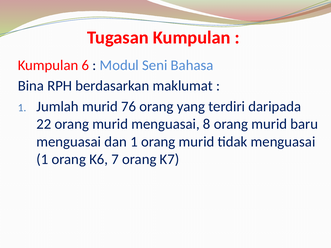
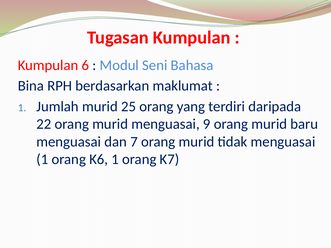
76: 76 -> 25 (129, 107)
8: 8 -> 9 (207, 124)
dan 1: 1 -> 7 (134, 142)
K6 7: 7 -> 1 (115, 160)
